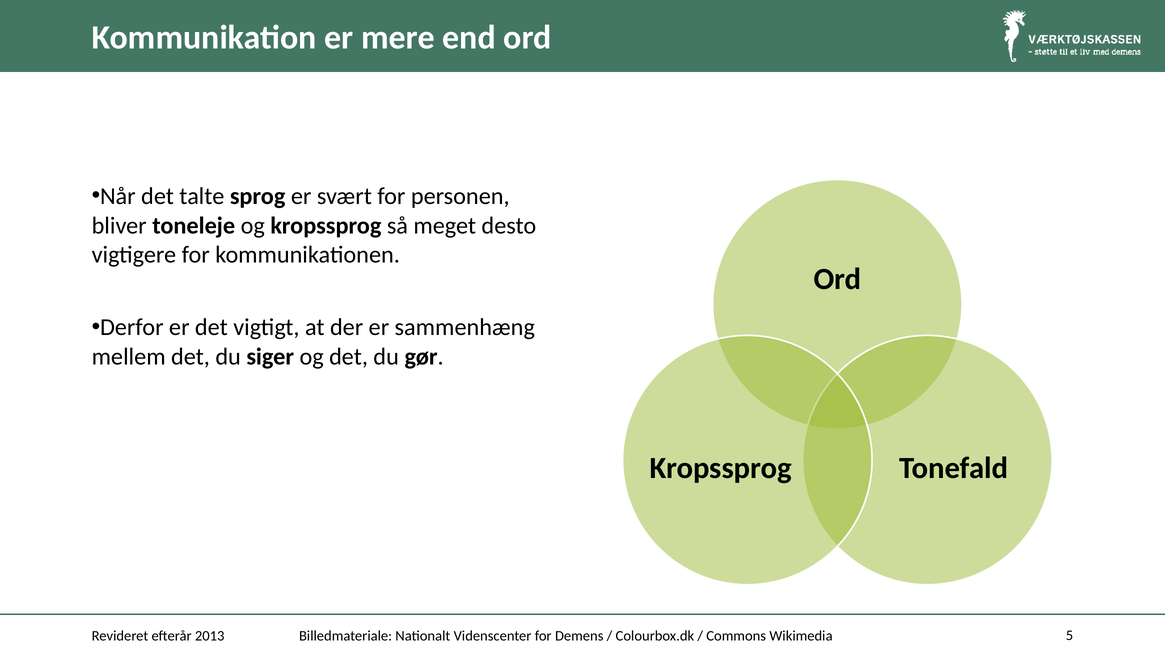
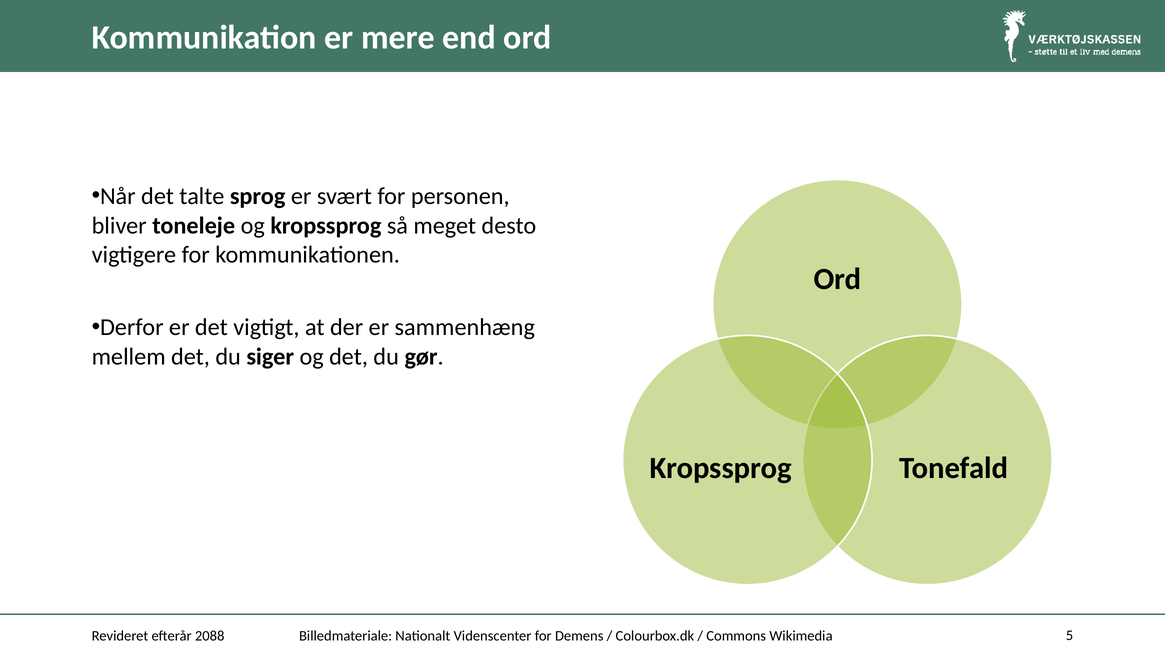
2013: 2013 -> 2088 (210, 636)
